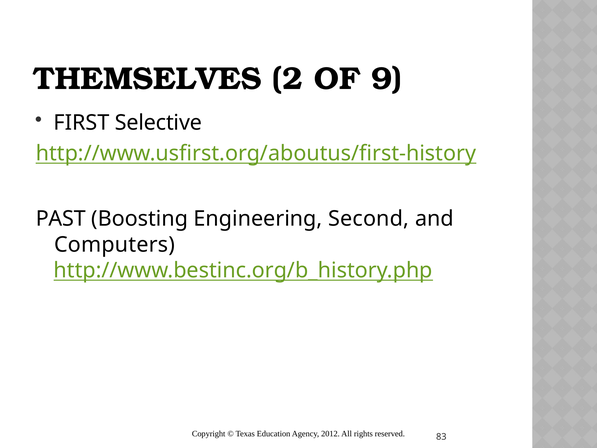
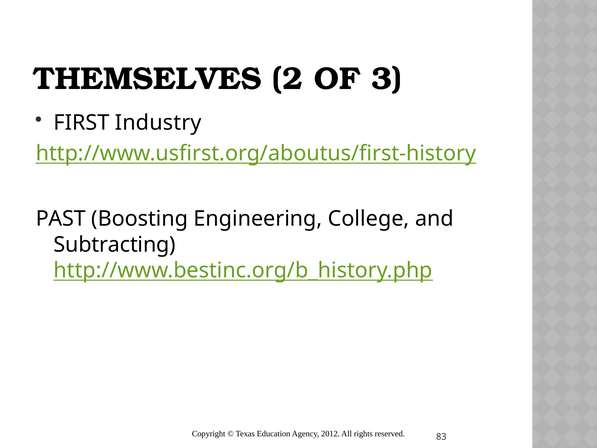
9: 9 -> 3 (387, 79)
Selective: Selective -> Industry (158, 123)
Second: Second -> College (369, 219)
Computers: Computers -> Subtracting (115, 244)
